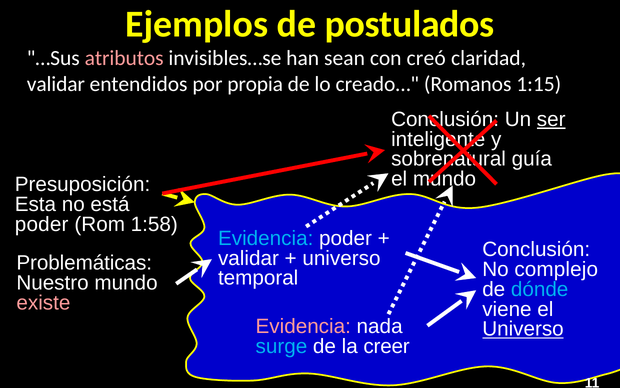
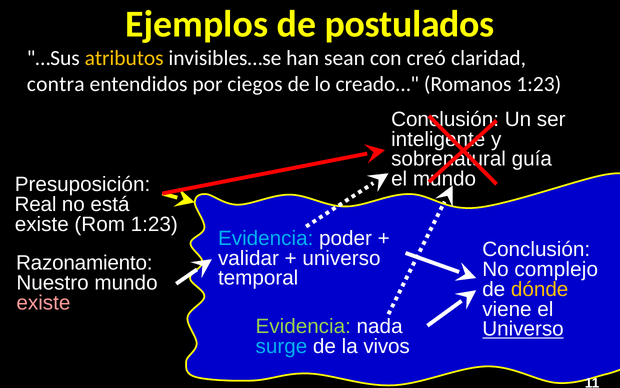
atributos colour: pink -> yellow (124, 58)
validar: validar -> contra (56, 84)
propia: propia -> ciegos (255, 84)
Romanos 1:15: 1:15 -> 1:23 (539, 84)
ser underline: present -> none (551, 119)
Esta: Esta -> Real (36, 204)
poder: poder -> existe (42, 224)
Rom 1:58: 1:58 -> 1:23 (154, 224)
Problemáticas: Problemáticas -> Razonamiento (84, 263)
dónde colour: light blue -> yellow (540, 289)
Evidencia colour: pink -> light green (303, 326)
creer: creer -> vivos (387, 346)
